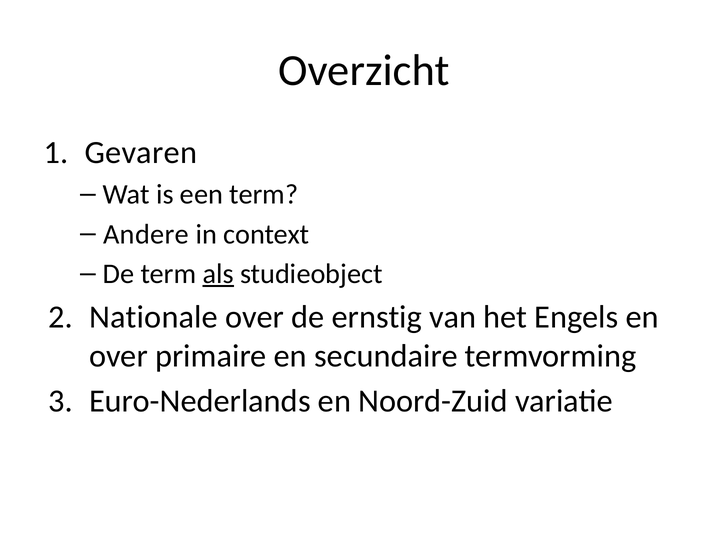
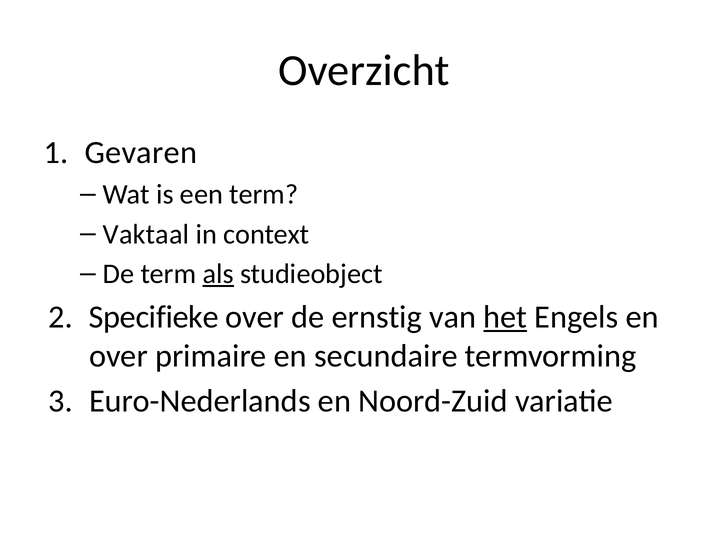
Andere: Andere -> Vaktaal (146, 234)
Nationale: Nationale -> Specifieke (154, 317)
het underline: none -> present (505, 317)
